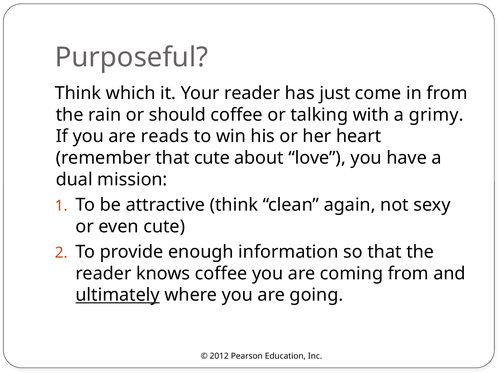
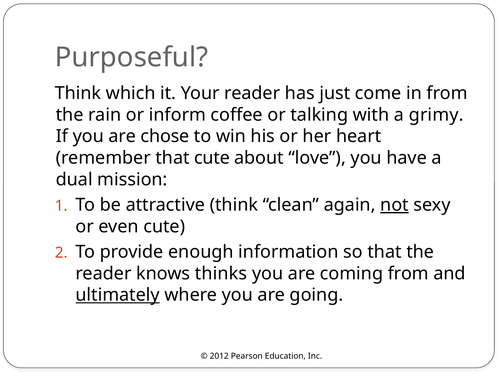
should: should -> inform (177, 115)
reads: reads -> chose (165, 137)
not underline: none -> present (395, 205)
knows coffee: coffee -> thinks (221, 274)
